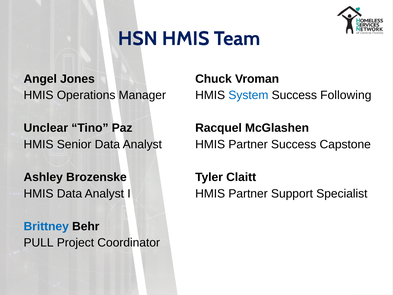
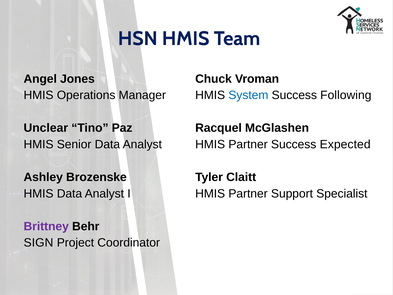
Capstone: Capstone -> Expected (345, 144)
Brittney colour: blue -> purple (46, 226)
PULL: PULL -> SIGN (38, 242)
